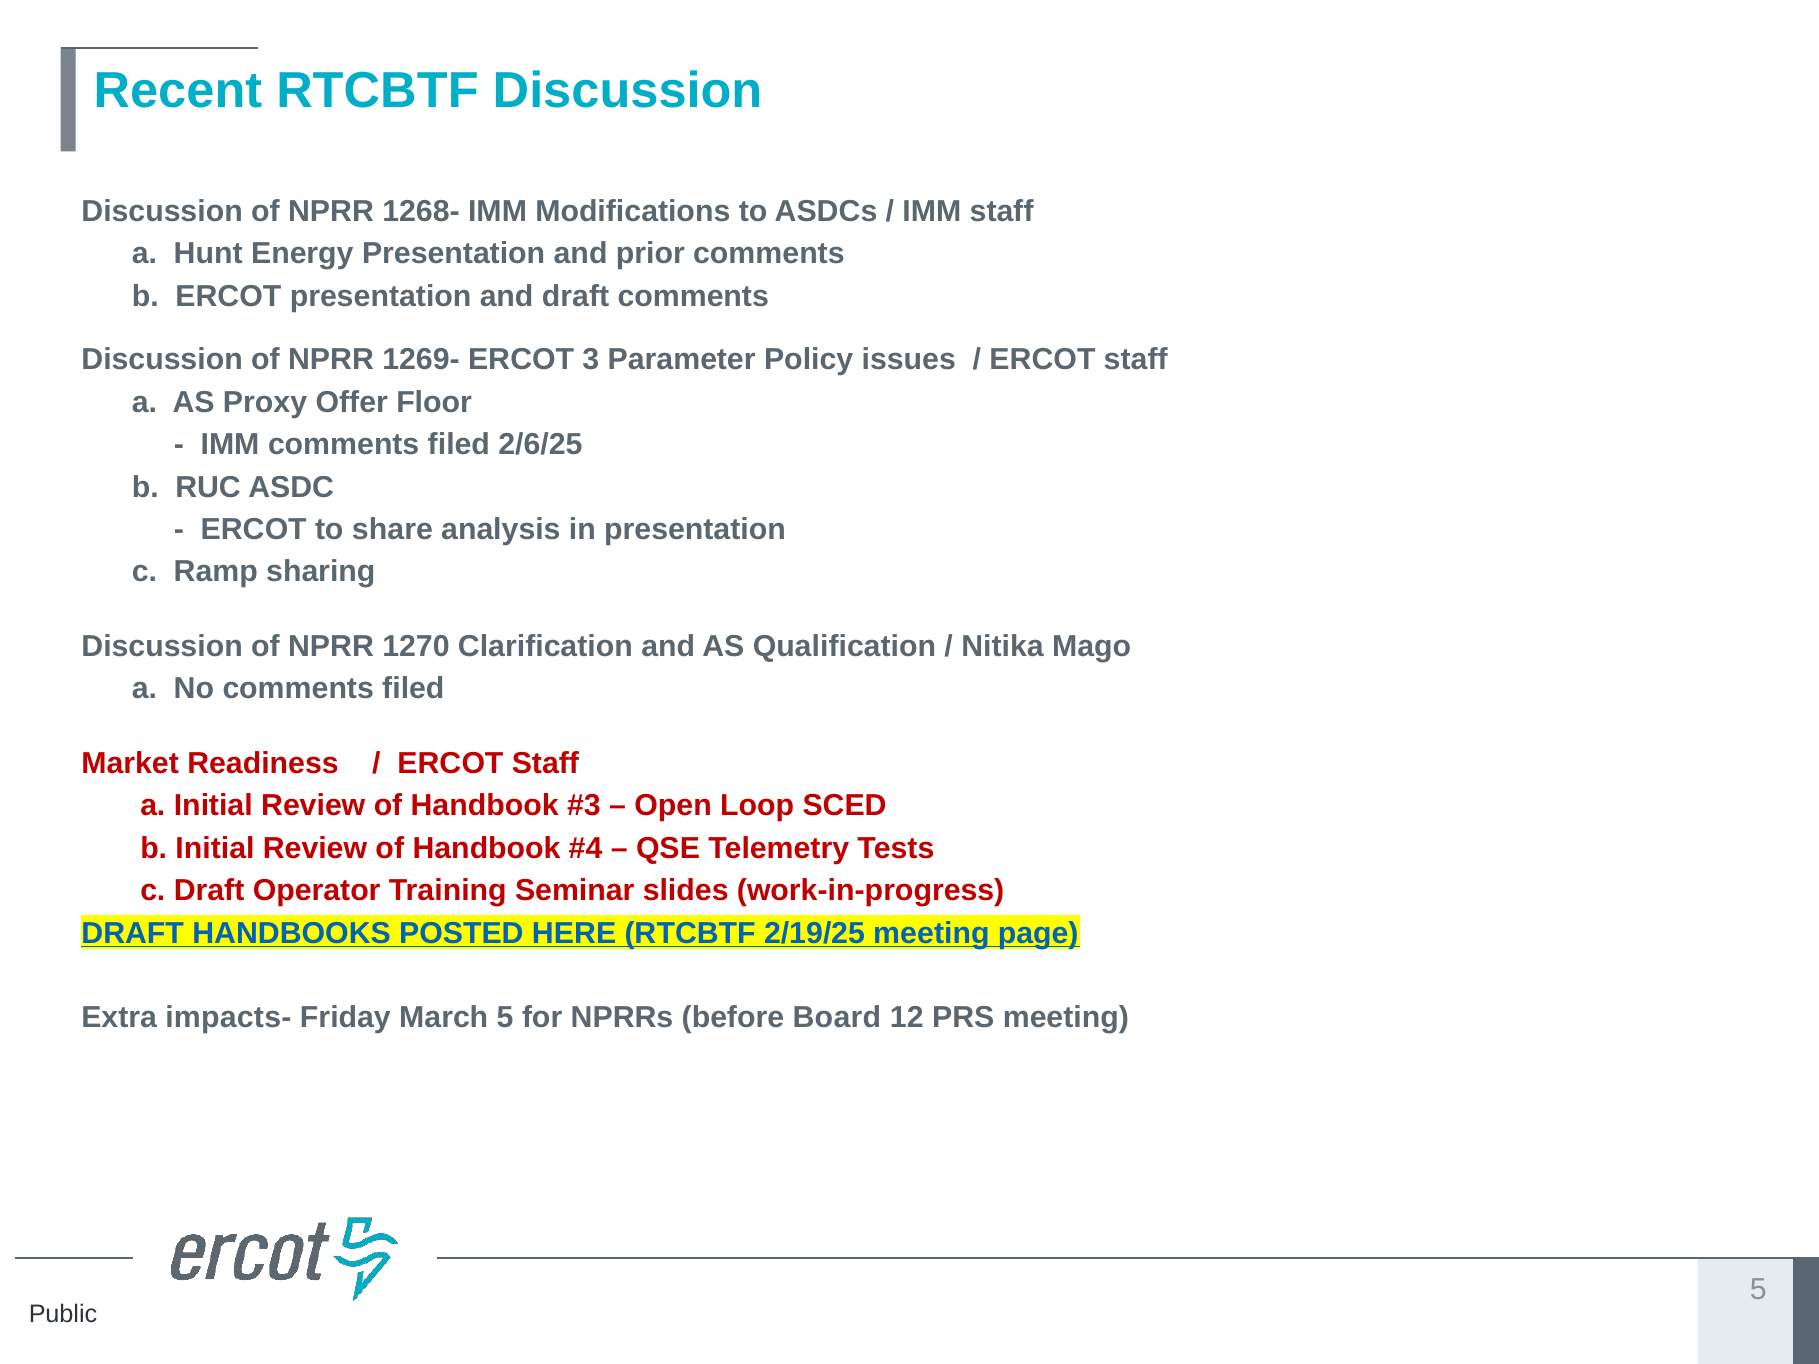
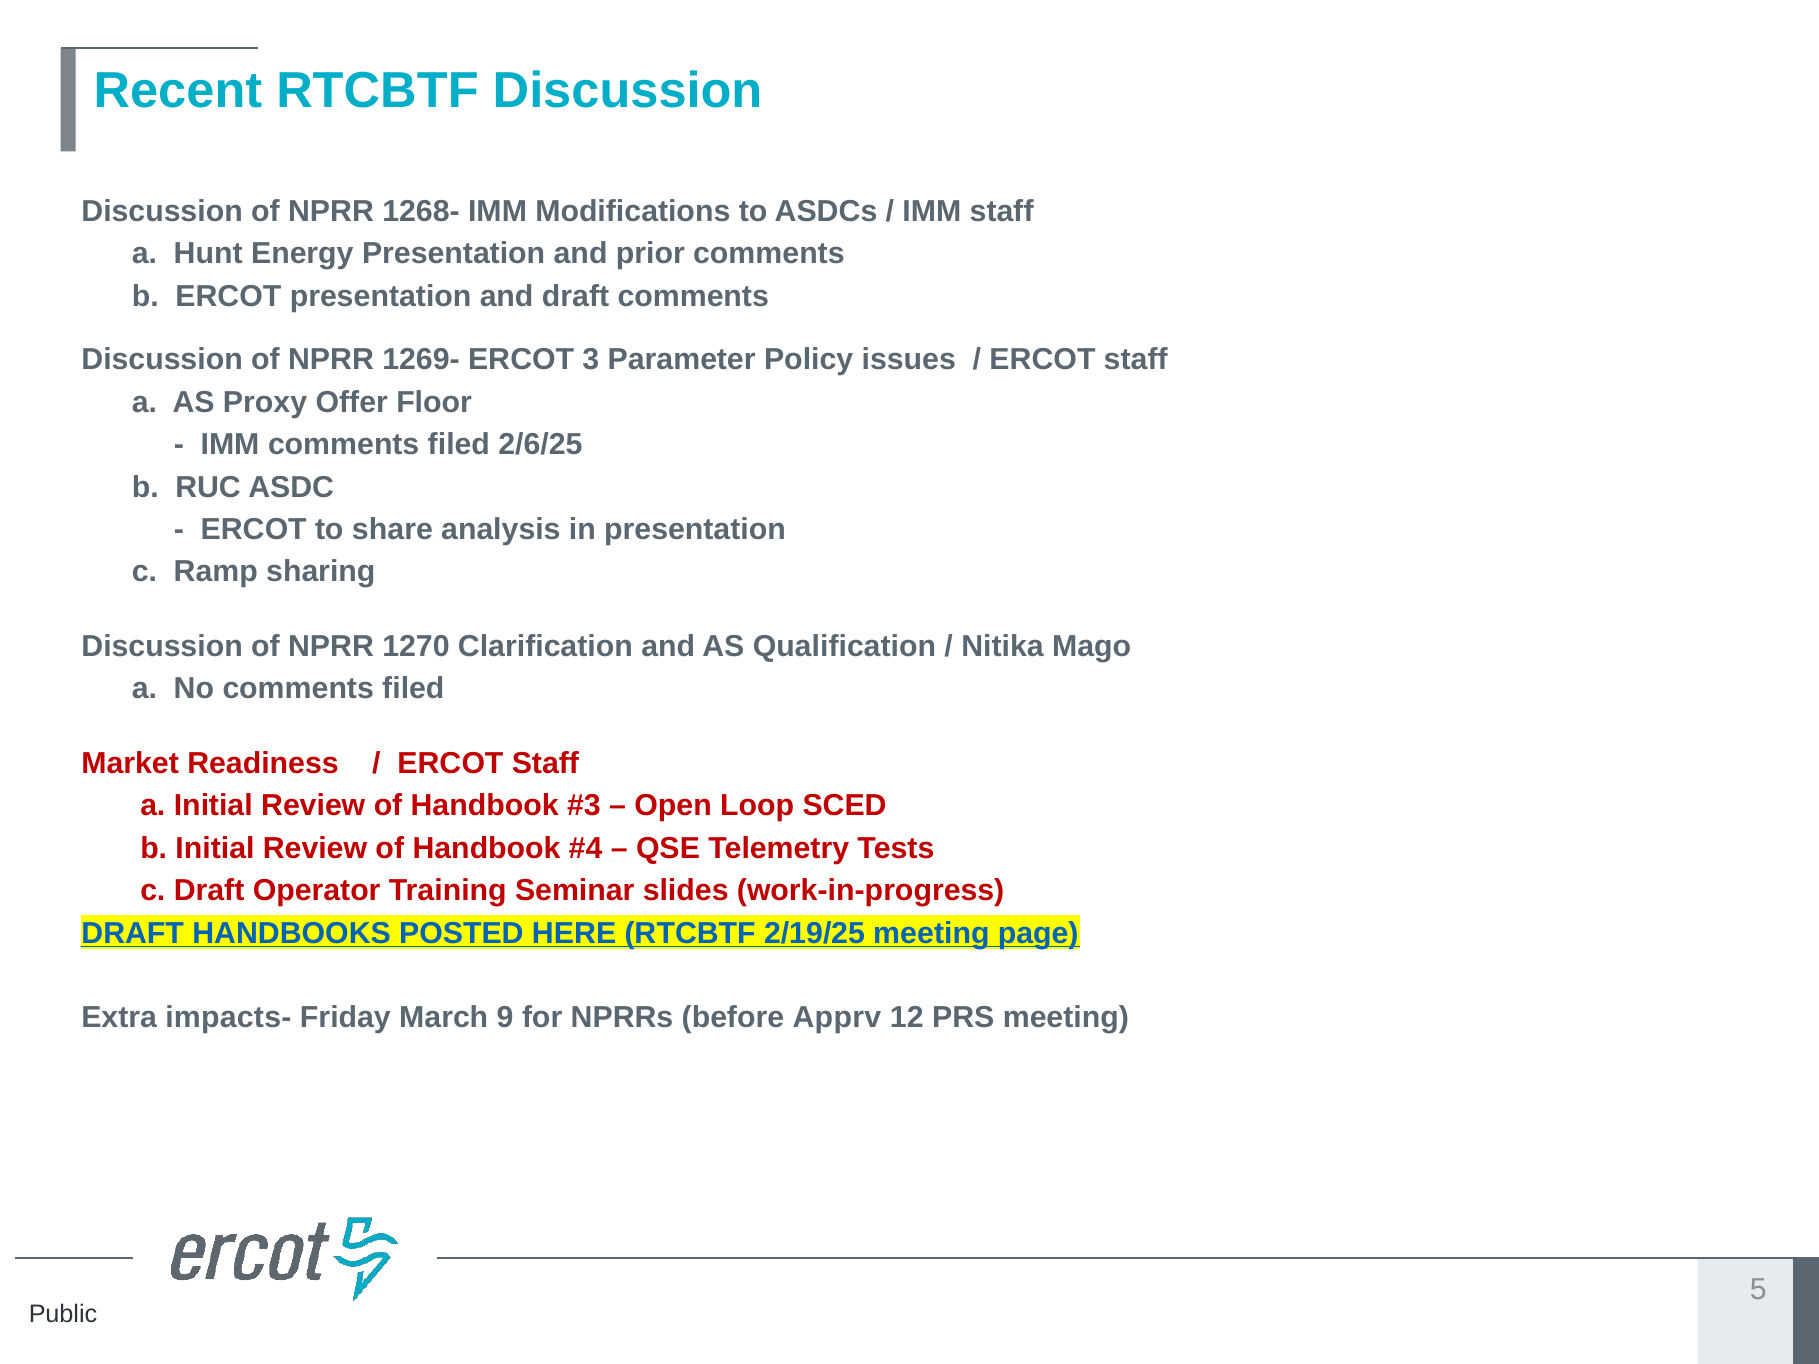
March 5: 5 -> 9 (505, 1018)
Board: Board -> Apprv (837, 1018)
